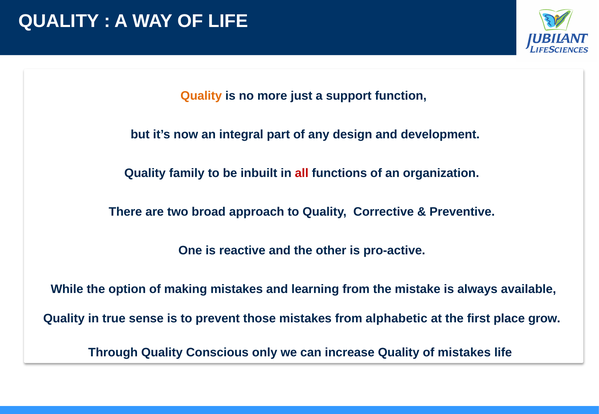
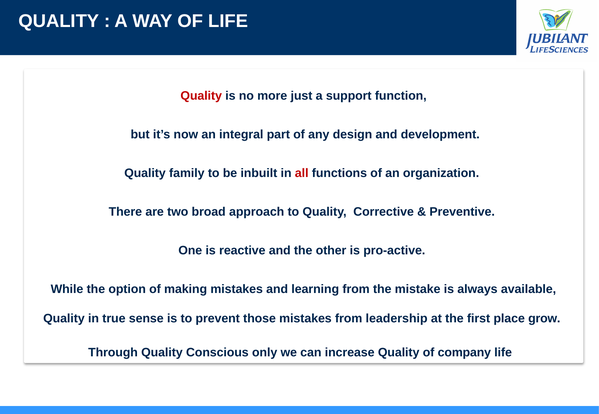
Quality colour: orange -> red (201, 96)
alphabetic: alphabetic -> leadership (397, 319)
of mistakes: mistakes -> company (464, 353)
